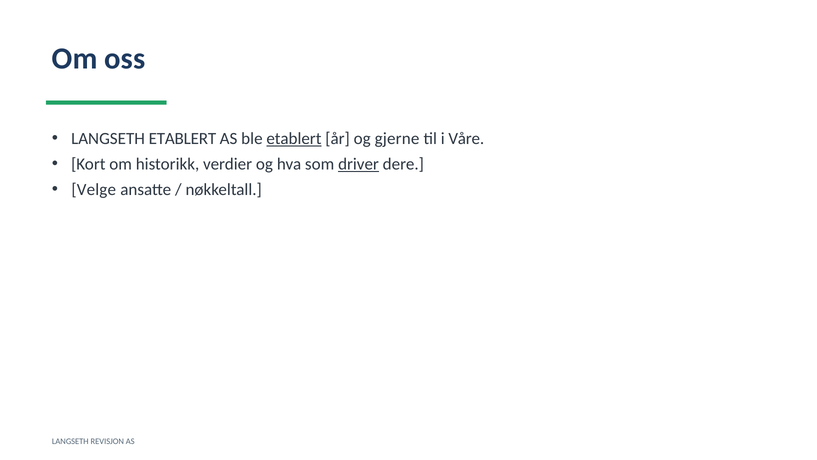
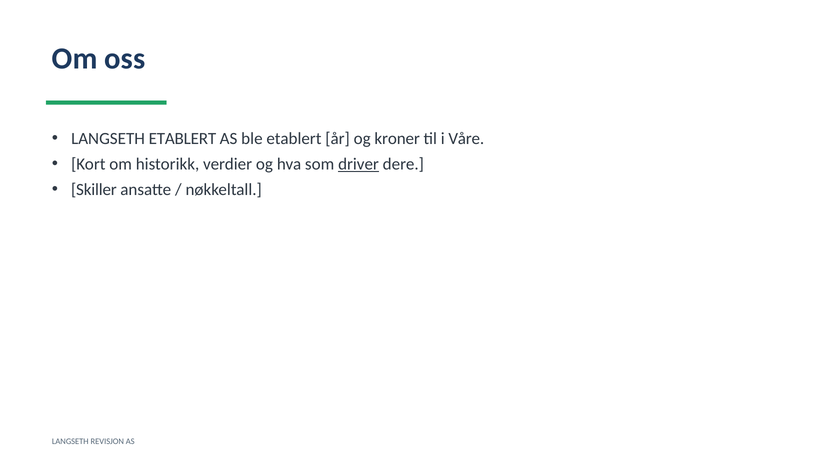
etablert underline: present -> none (294, 138)
gjerne: gjerne -> kroner (397, 138)
Velge: Velge -> Skiller (94, 189)
